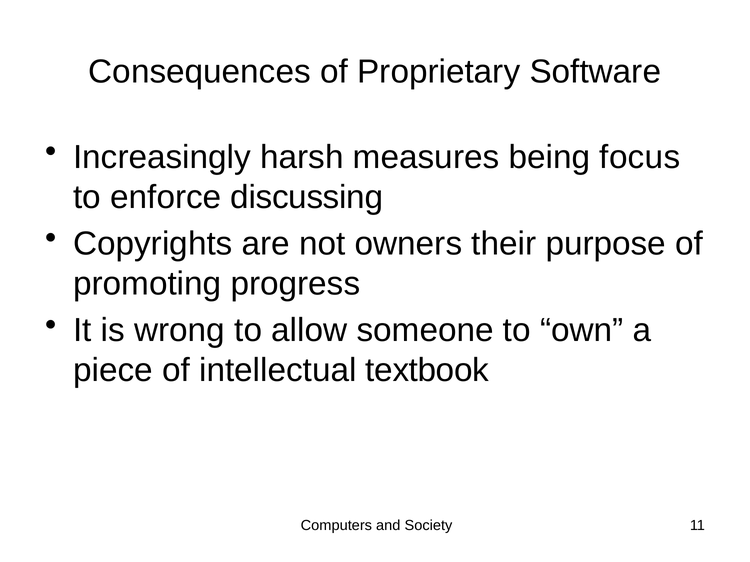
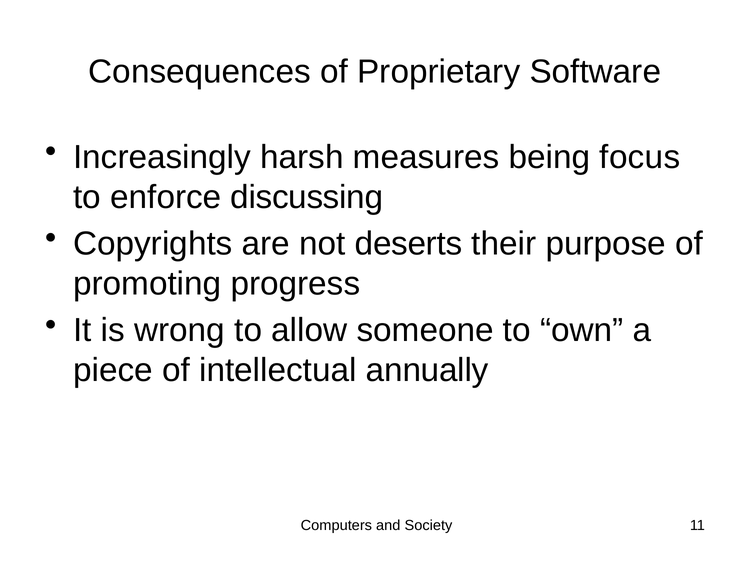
owners: owners -> deserts (409, 244)
textbook: textbook -> annually (427, 371)
